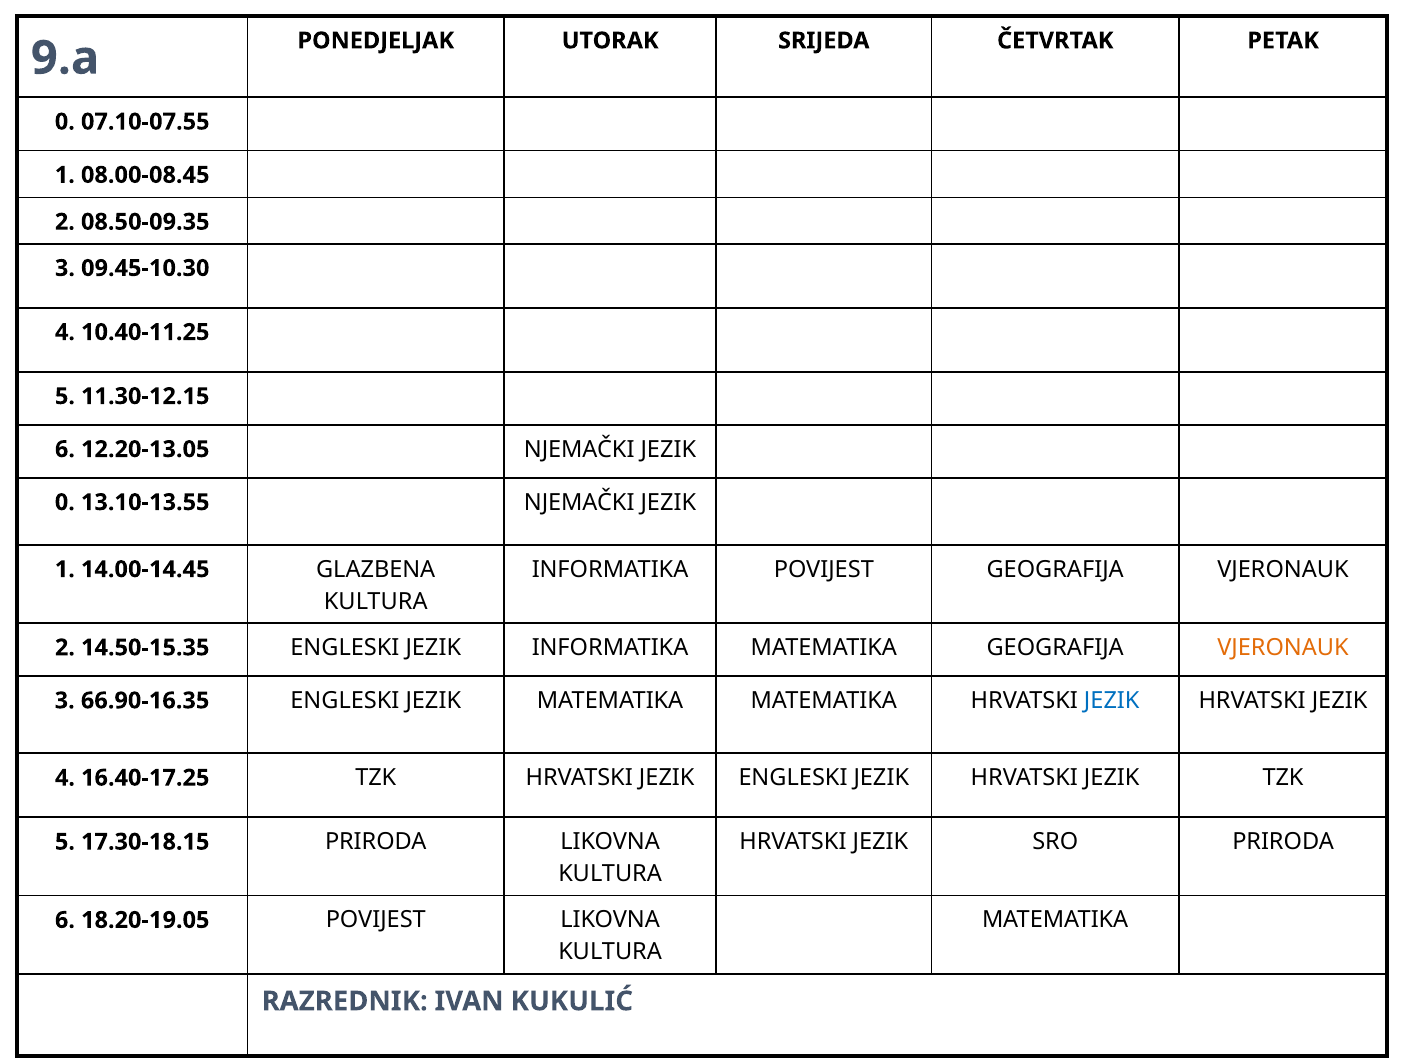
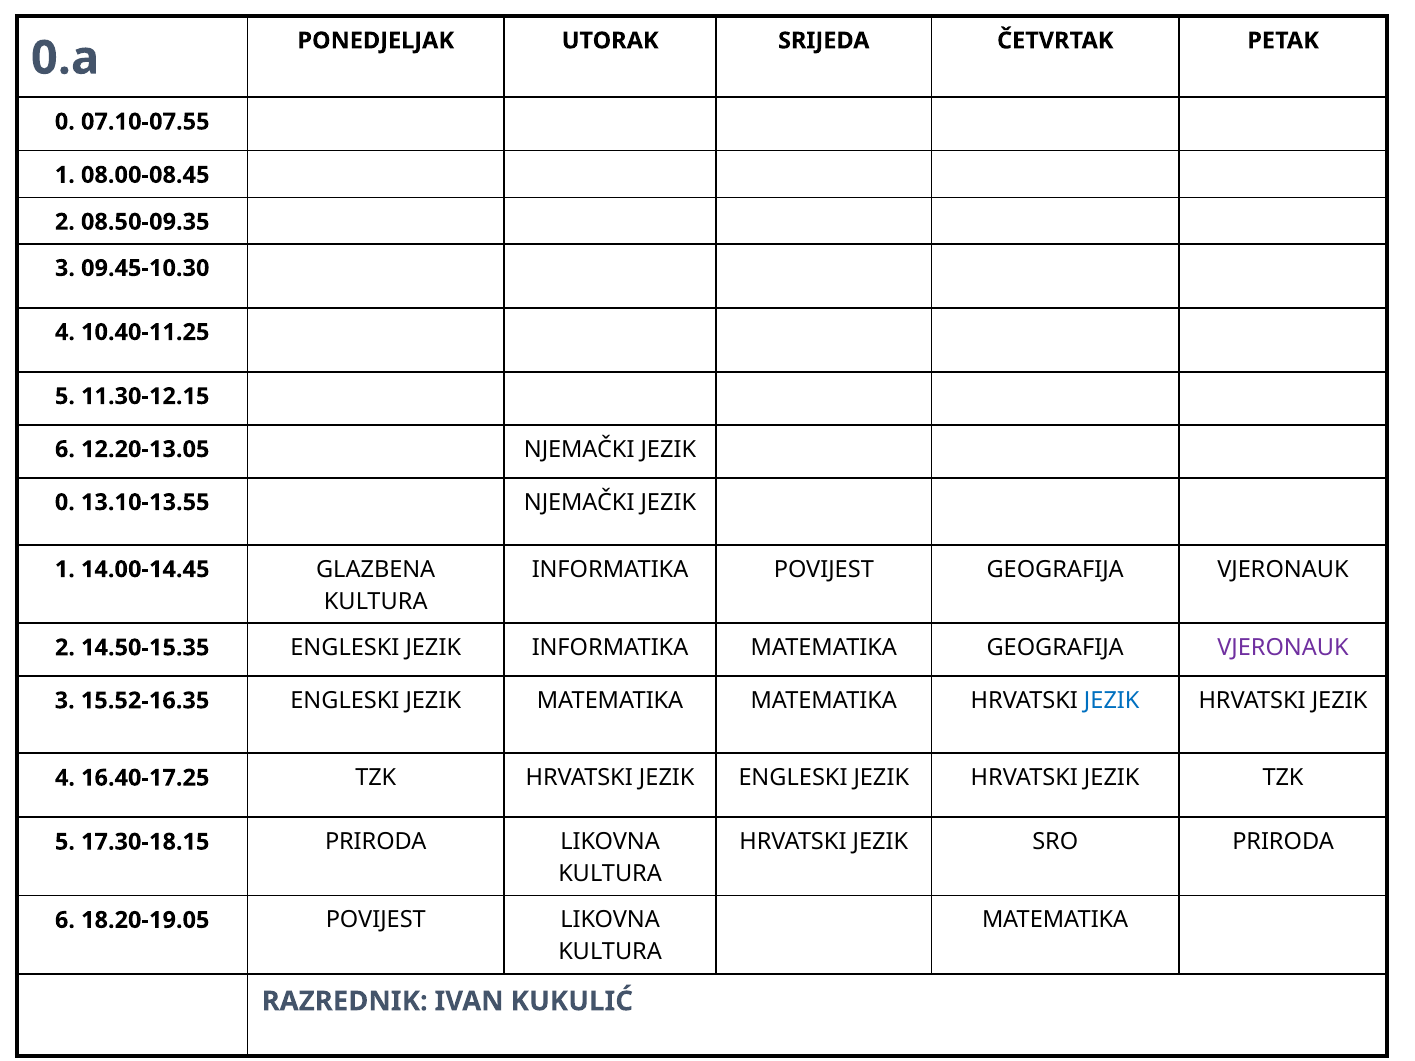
9.a: 9.a -> 0.a (65, 58)
VJERONAUK colour: orange -> purple (1283, 648)
66.90-16.35: 66.90-16.35 -> 15.52-16.35 (145, 701)
